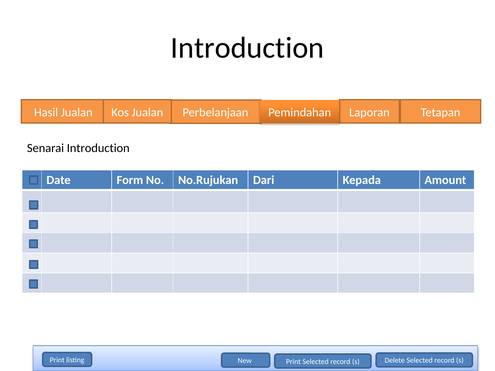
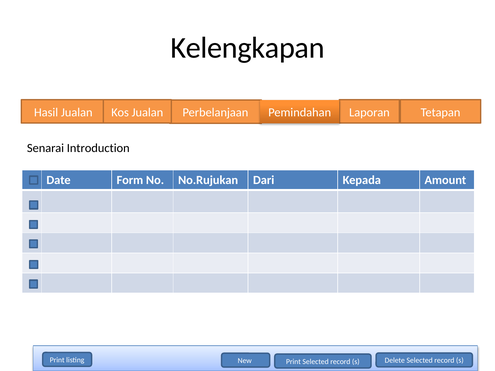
Introduction: Introduction -> Kelengkapan (248, 48)
